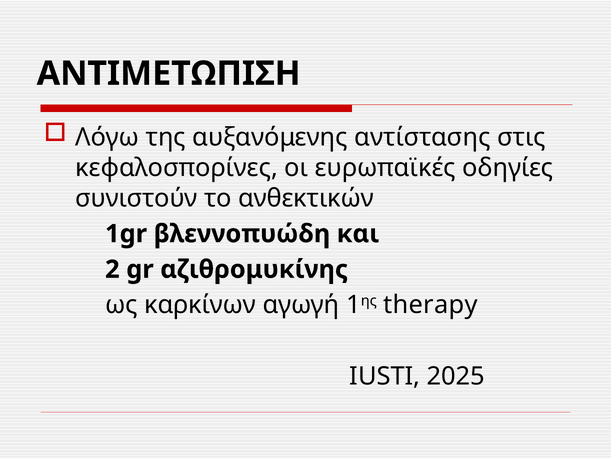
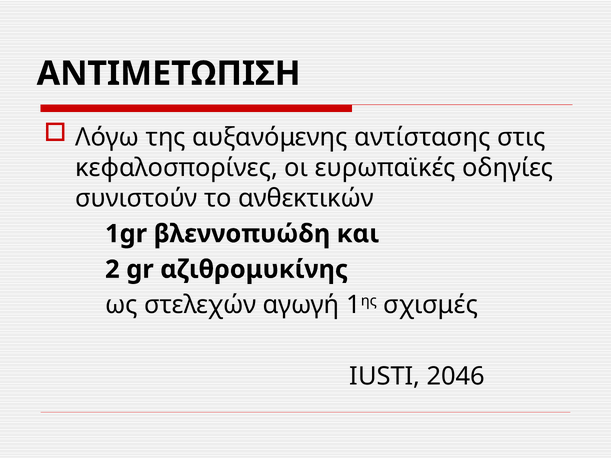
καρκίνων: καρκίνων -> στελεχών (200, 305)
therapy: therapy -> σχισμές (431, 305)
2025: 2025 -> 2046 (456, 377)
